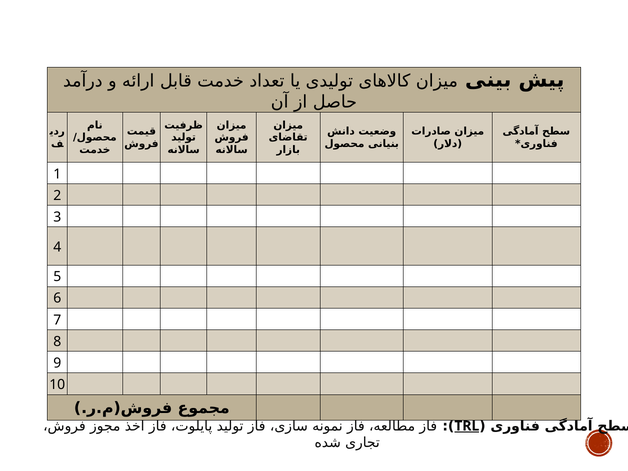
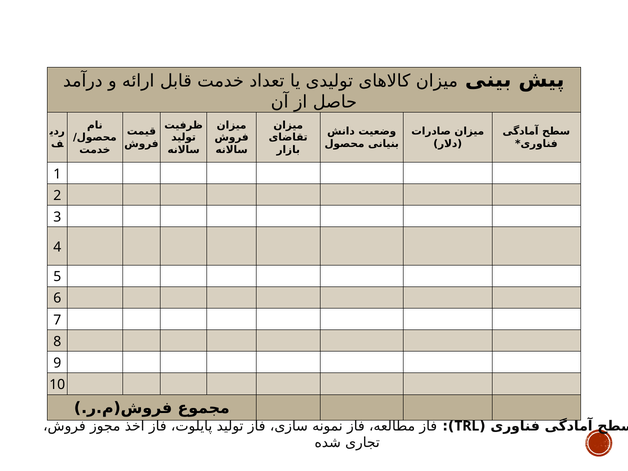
TRL underline: present -> none (467, 426)
